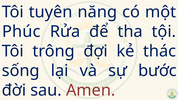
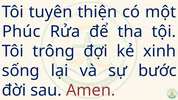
năng: năng -> thiện (97, 12)
thác: thác -> xinh (160, 51)
